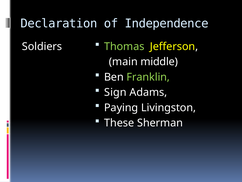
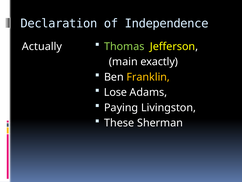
Soldiers: Soldiers -> Actually (42, 46)
middle: middle -> exactly (159, 62)
Franklin colour: light green -> yellow (148, 77)
Sign: Sign -> Lose (115, 92)
